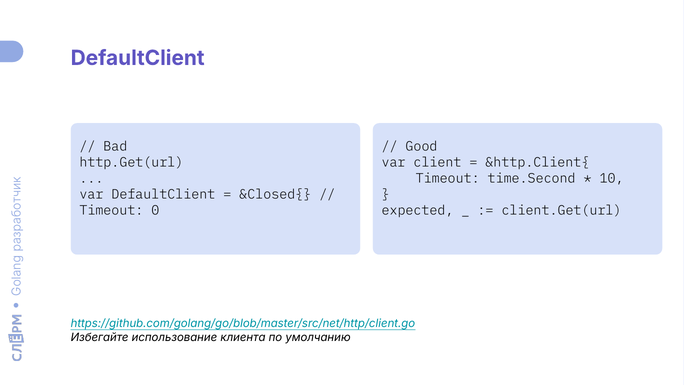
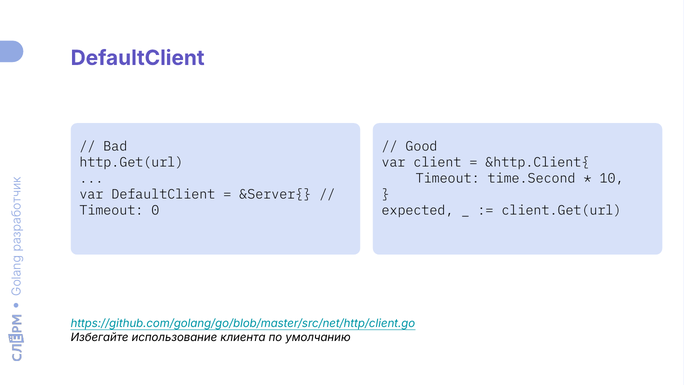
&Closed{: &Closed{ -> &Server{ (275, 194)
